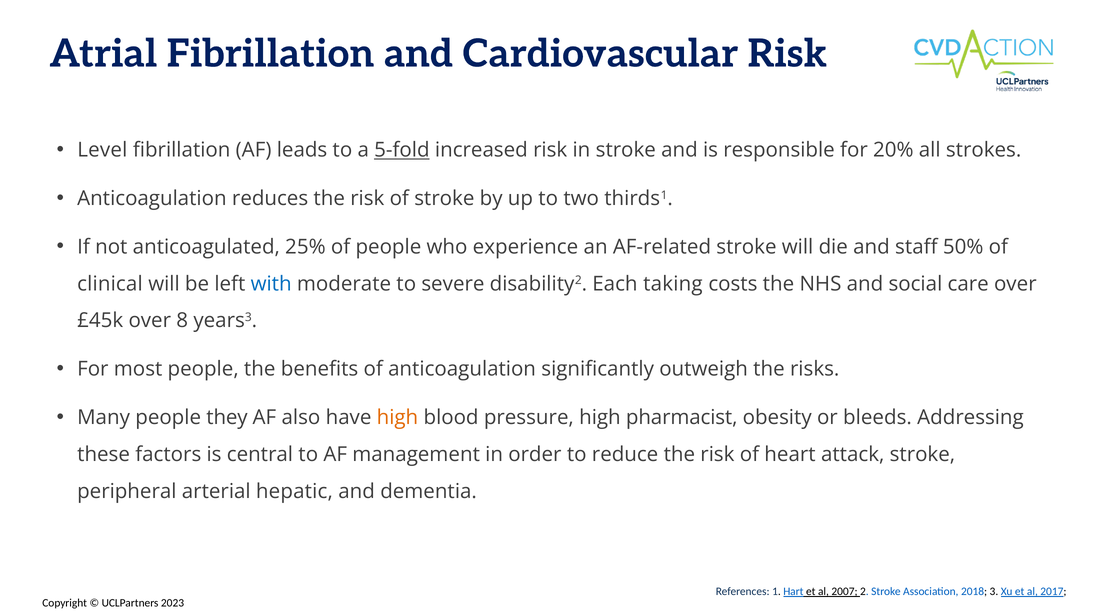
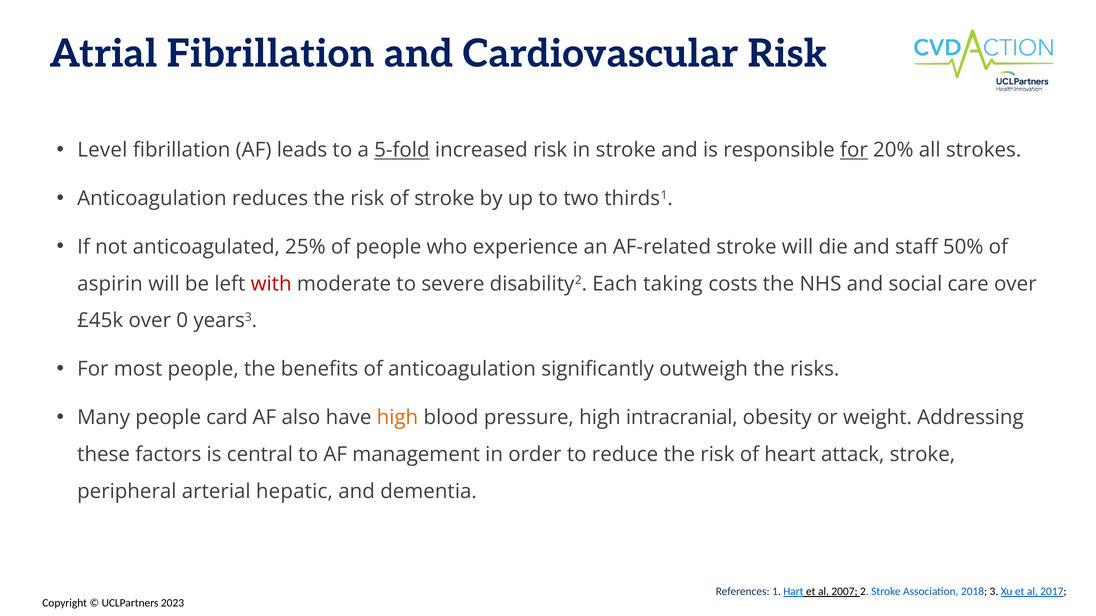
for underline: none -> present (854, 150)
clinical: clinical -> aspirin (110, 284)
with colour: blue -> red (271, 284)
8: 8 -> 0 (182, 321)
they: they -> card (227, 418)
pharmacist: pharmacist -> intracranial (682, 418)
bleeds: bleeds -> weight (877, 418)
